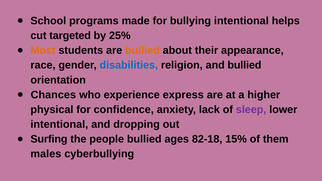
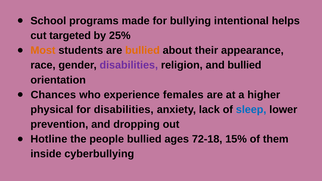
disabilities colour: blue -> purple (129, 65)
express: express -> females (183, 95)
for confidence: confidence -> disabilities (124, 110)
sleep colour: purple -> blue (251, 110)
intentional: intentional -> prevention (59, 124)
Surfing: Surfing -> Hotline (49, 139)
82-18: 82-18 -> 72-18 (207, 139)
males: males -> inside (46, 154)
